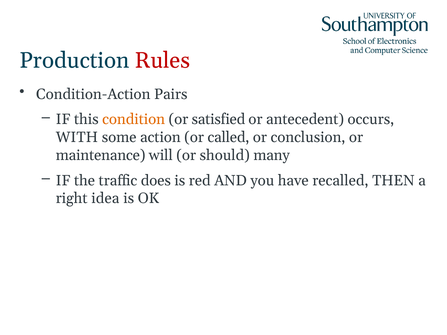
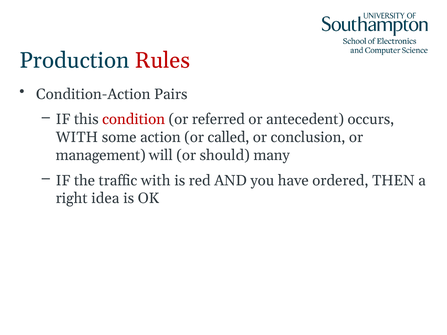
condition colour: orange -> red (134, 120)
satisfied: satisfied -> referred (218, 120)
maintenance: maintenance -> management (101, 155)
traffic does: does -> with (156, 181)
recalled: recalled -> ordered (340, 181)
